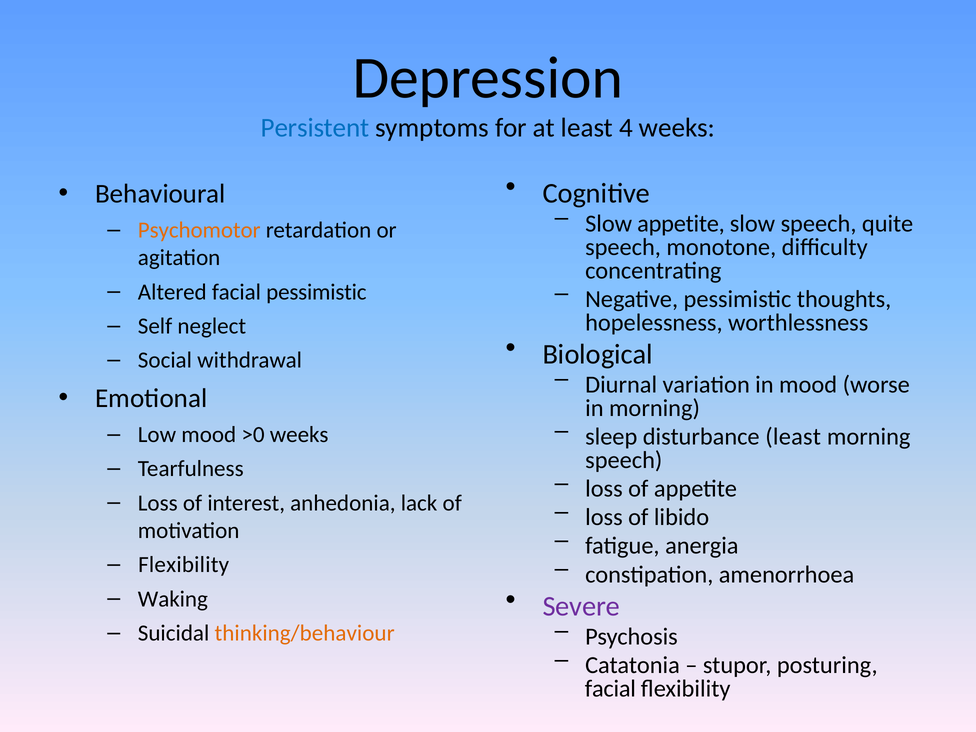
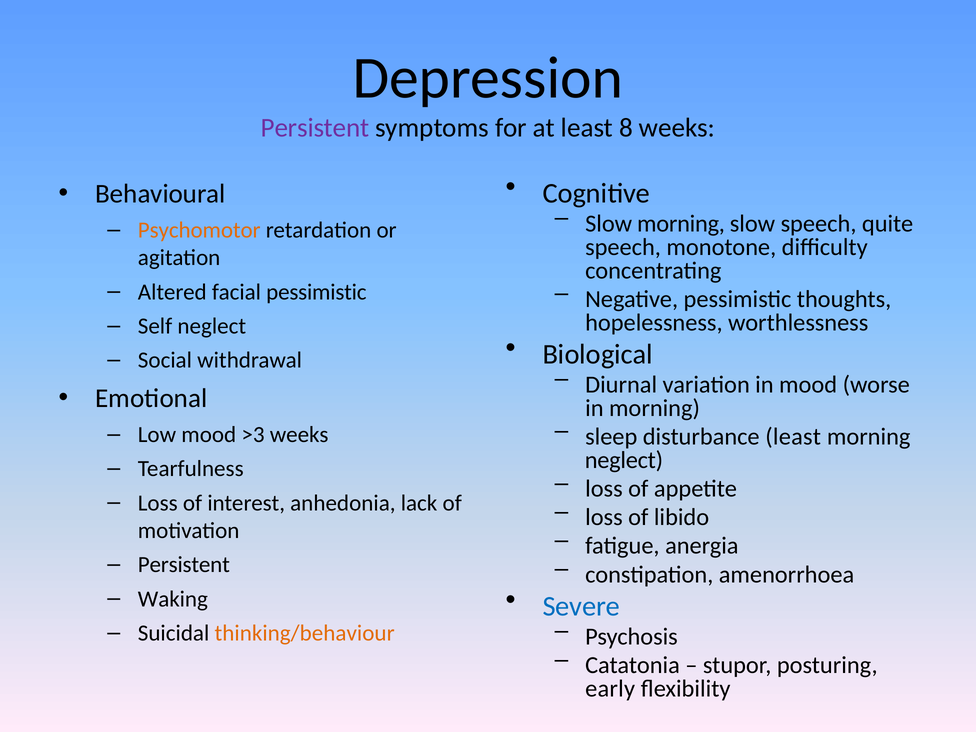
Persistent colour: blue -> purple (315, 128)
4: 4 -> 8 (626, 128)
Slow appetite: appetite -> morning (681, 224)
>0: >0 -> >3 (253, 435)
speech: speech -> neglect (624, 460)
Flexibility: Flexibility -> Persistent (184, 565)
Severe colour: purple -> blue (581, 607)
facial: facial -> early (610, 689)
